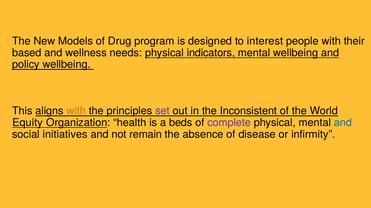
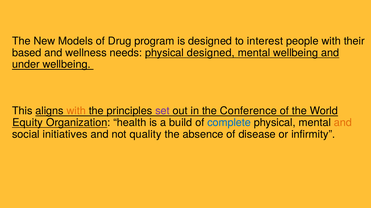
physical indicators: indicators -> designed (211, 53)
policy: policy -> under (26, 65)
Inconsistent: Inconsistent -> Conference (248, 111)
beds: beds -> build (181, 123)
complete colour: purple -> blue (229, 123)
and colour: blue -> orange (343, 123)
remain: remain -> quality (146, 135)
